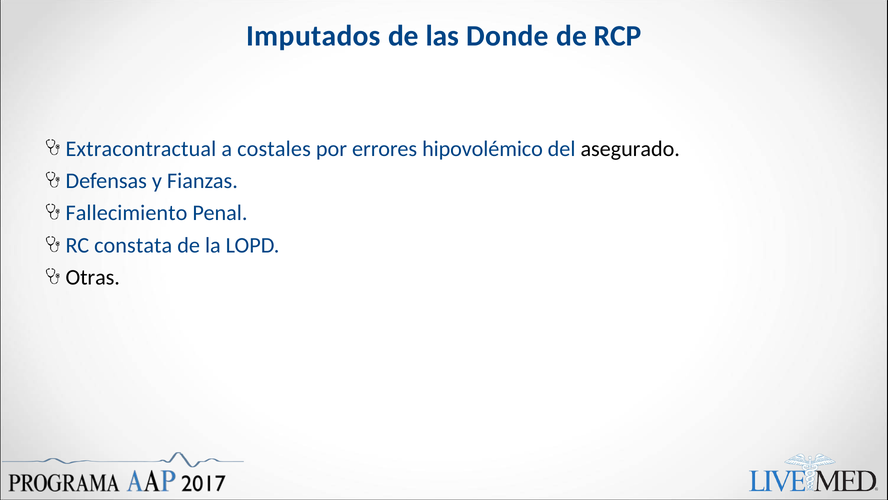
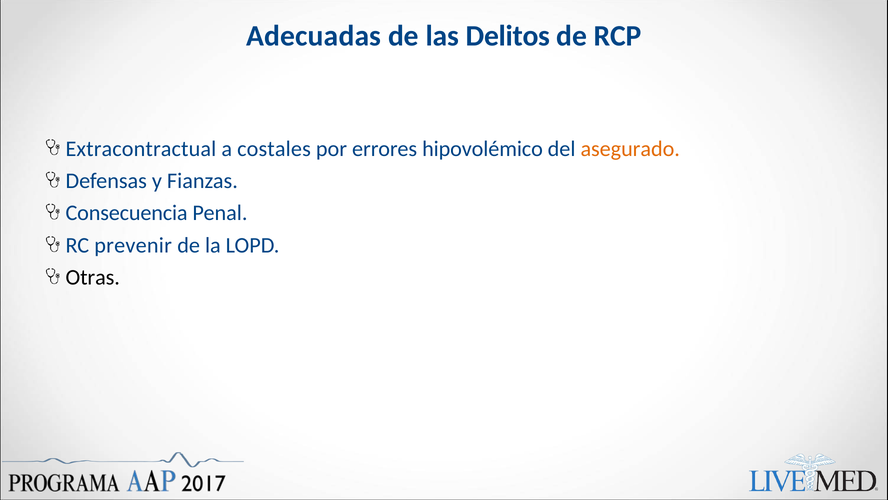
Imputados: Imputados -> Adecuadas (314, 36)
Donde: Donde -> Delitos (508, 36)
asegurado colour: black -> orange (630, 149)
Fallecimiento: Fallecimiento -> Consecuencia (127, 213)
constata: constata -> prevenir (133, 245)
